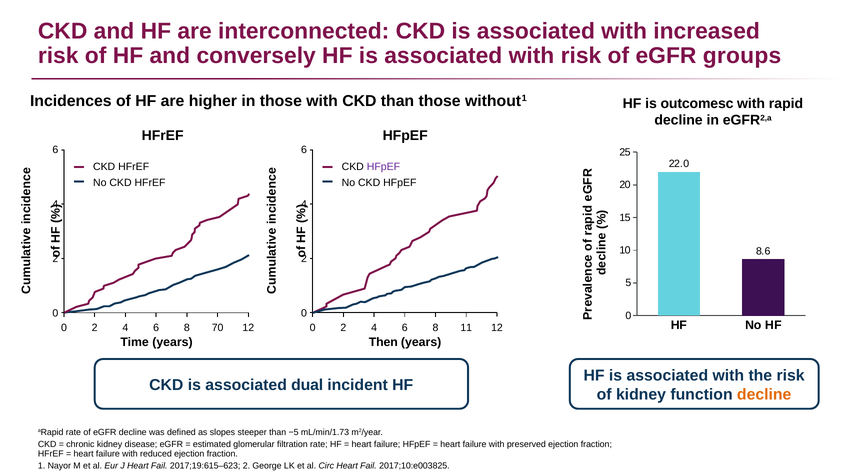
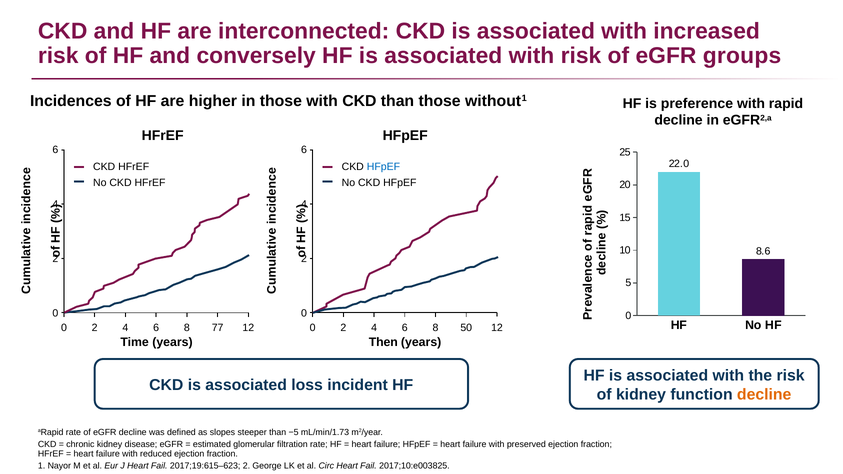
outcomesc: outcomesc -> preference (697, 103)
HFpEF colour: purple -> blue (383, 167)
70: 70 -> 77 (218, 328)
11: 11 -> 50 (466, 328)
dual: dual -> loss (307, 385)
